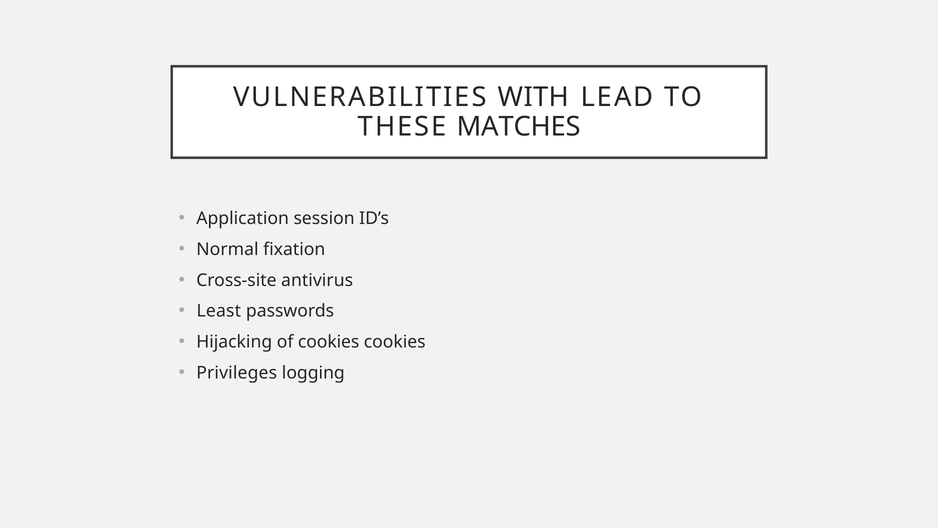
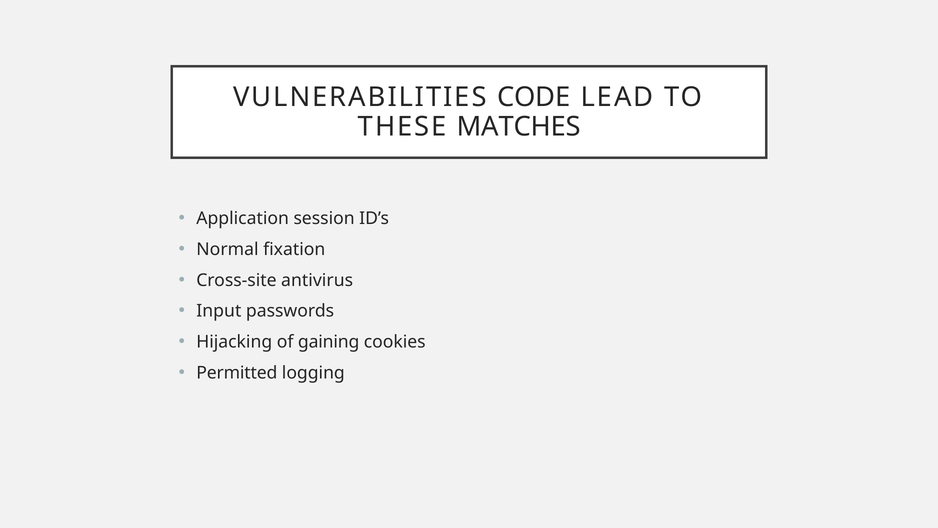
WITH: WITH -> CODE (534, 97)
Least: Least -> Input (219, 311)
of cookies: cookies -> gaining (329, 342)
Privileges: Privileges -> Permitted (237, 373)
